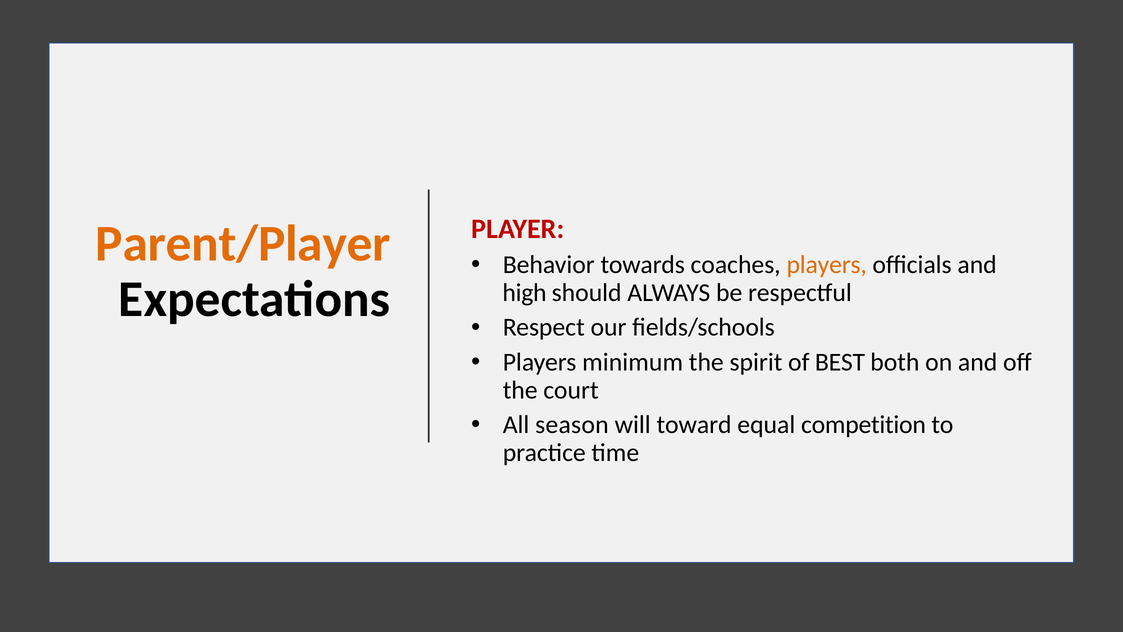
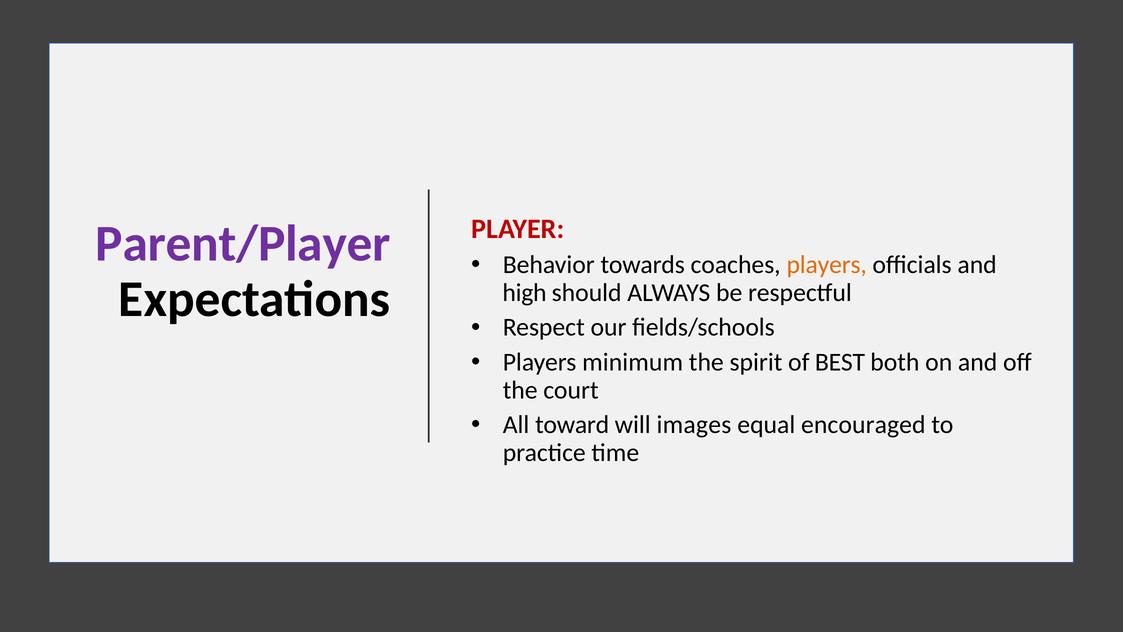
Parent/Player colour: orange -> purple (243, 244)
season: season -> toward (572, 425)
toward: toward -> images (694, 425)
competition: competition -> encouraged (863, 425)
